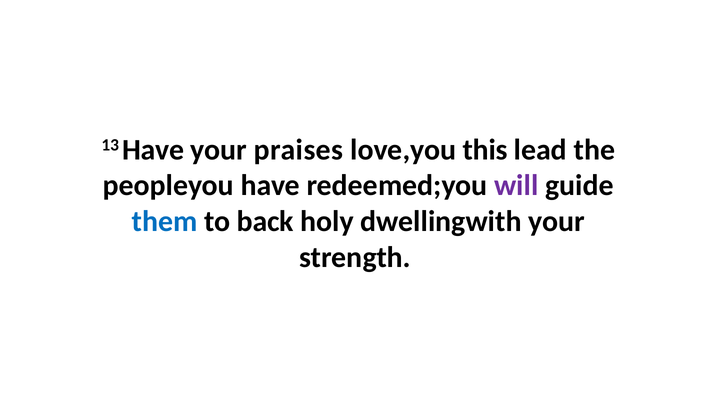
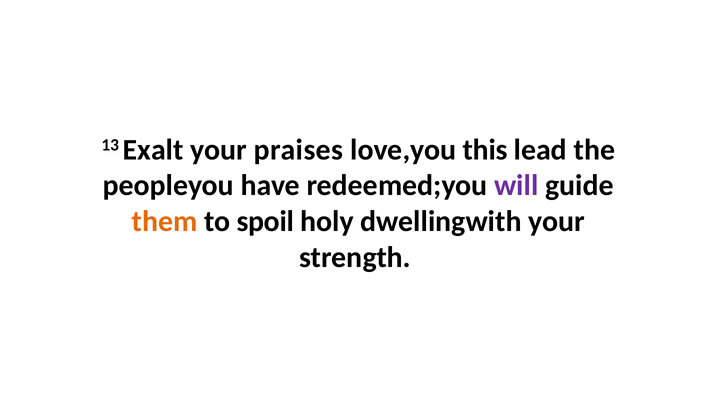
13 Have: Have -> Exalt (153, 150)
them colour: blue -> orange (165, 222)
back: back -> spoil (265, 222)
